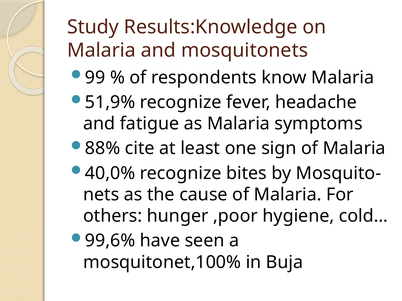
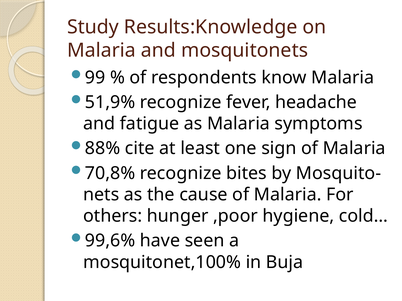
40,0%: 40,0% -> 70,8% (110, 173)
